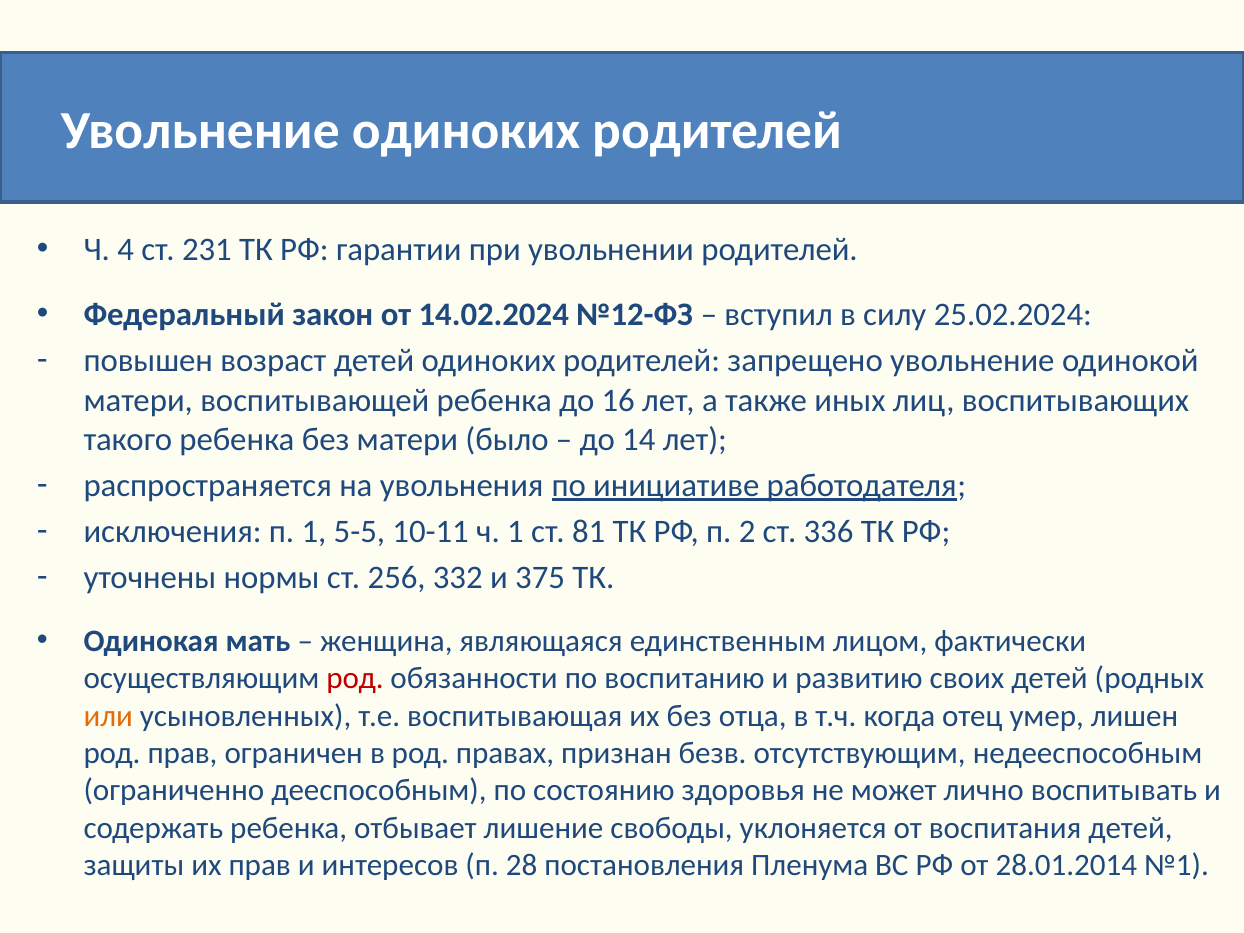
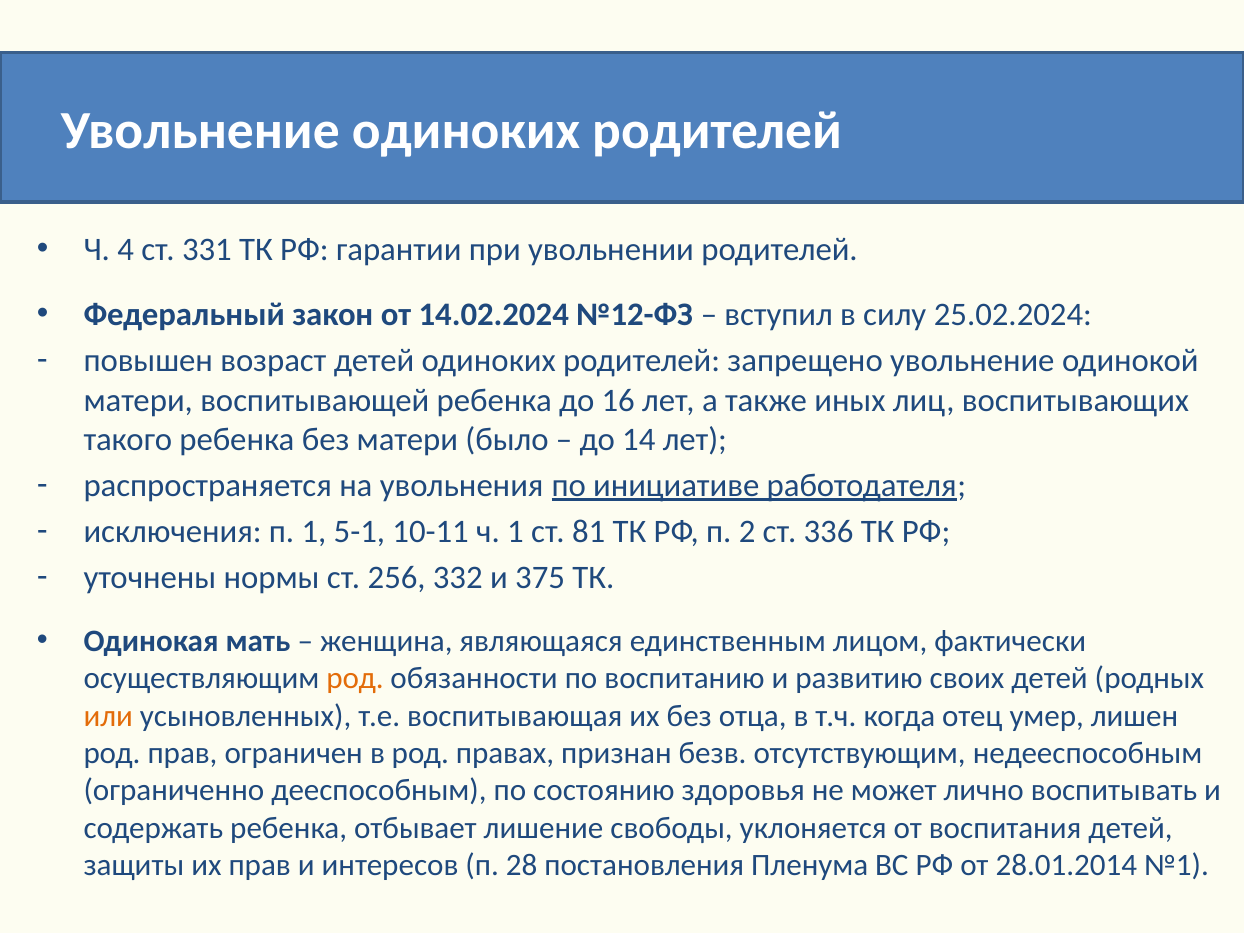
231: 231 -> 331 (207, 250)
5-5: 5-5 -> 5-1 (359, 532)
род colour: red -> orange (355, 679)
